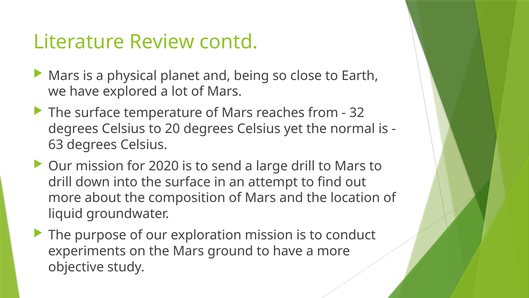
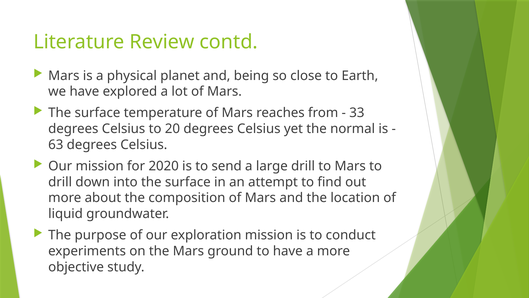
32: 32 -> 33 (357, 113)
